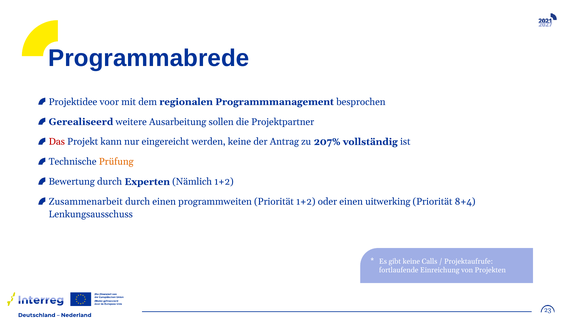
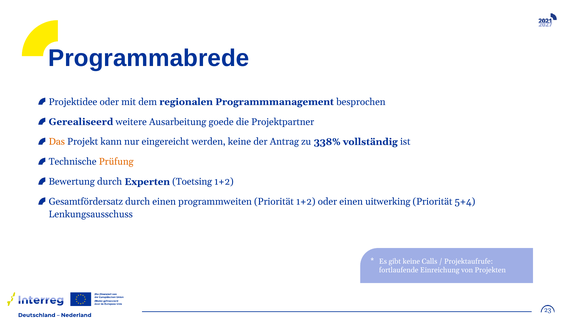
Projektidee voor: voor -> oder (109, 102)
sollen: sollen -> goede (221, 122)
Das colour: red -> orange (57, 142)
207%: 207% -> 338% (327, 142)
Nämlich: Nämlich -> Toetsing (192, 182)
Zusammenarbeit: Zusammenarbeit -> Gesamtfördersatz (86, 202)
8+4: 8+4 -> 5+4 (465, 202)
